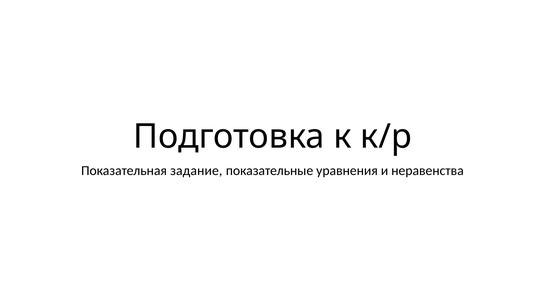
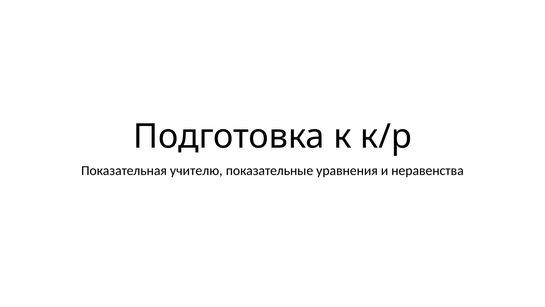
задание: задание -> учителю (196, 170)
